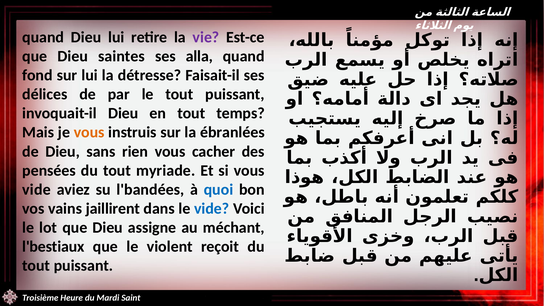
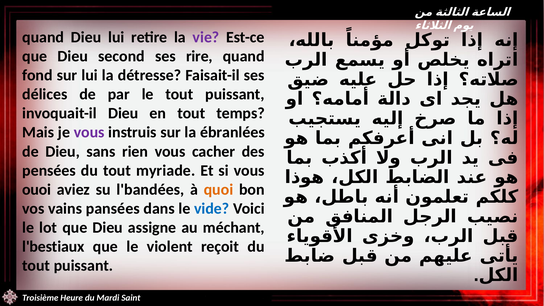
saintes: saintes -> second (121, 56)
alla: alla -> rire (199, 56)
vous colour: orange -> purple (89, 132)
vide: vide -> ouoi (37, 190)
quoi colour: blue -> orange (219, 190)
jaillirent: jaillirent -> pansées (113, 209)
